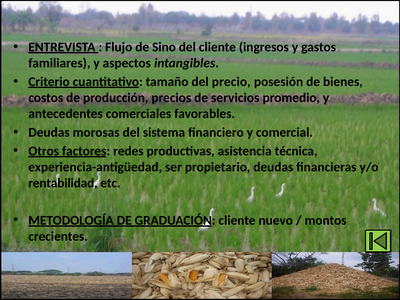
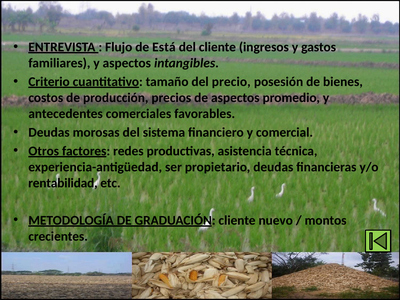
Sino: Sino -> Está (164, 47)
de servicios: servicios -> aspectos (235, 98)
